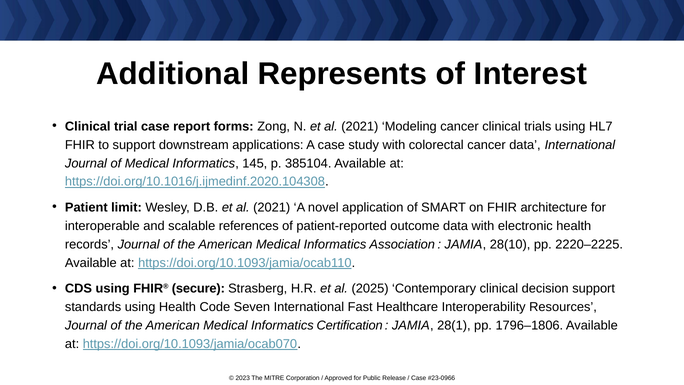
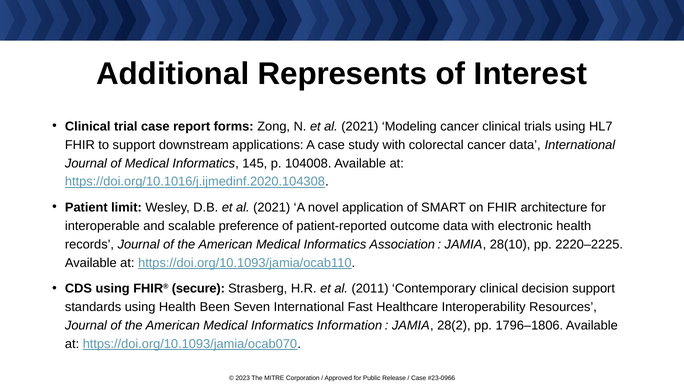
385104: 385104 -> 104008 (308, 163)
references: references -> preference (249, 226)
2025: 2025 -> 2011 (370, 288)
Code: Code -> Been (215, 307)
Certification: Certification -> Information (349, 325)
28(1: 28(1 -> 28(2 (454, 325)
